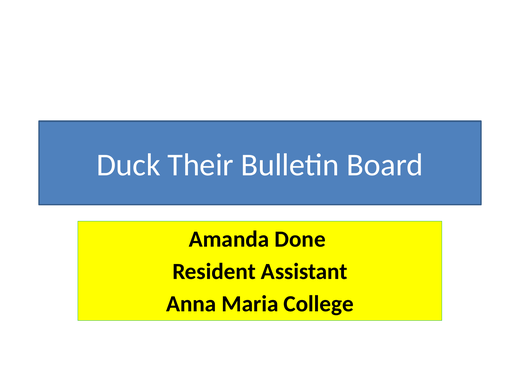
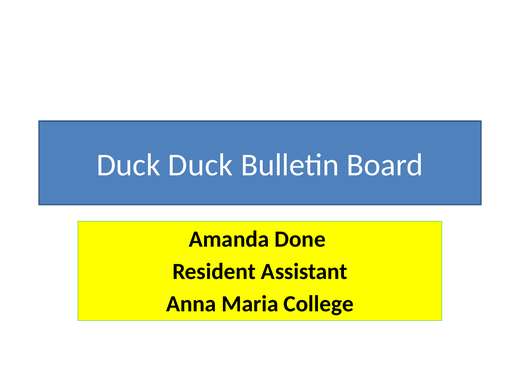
Duck Their: Their -> Duck (200, 165)
